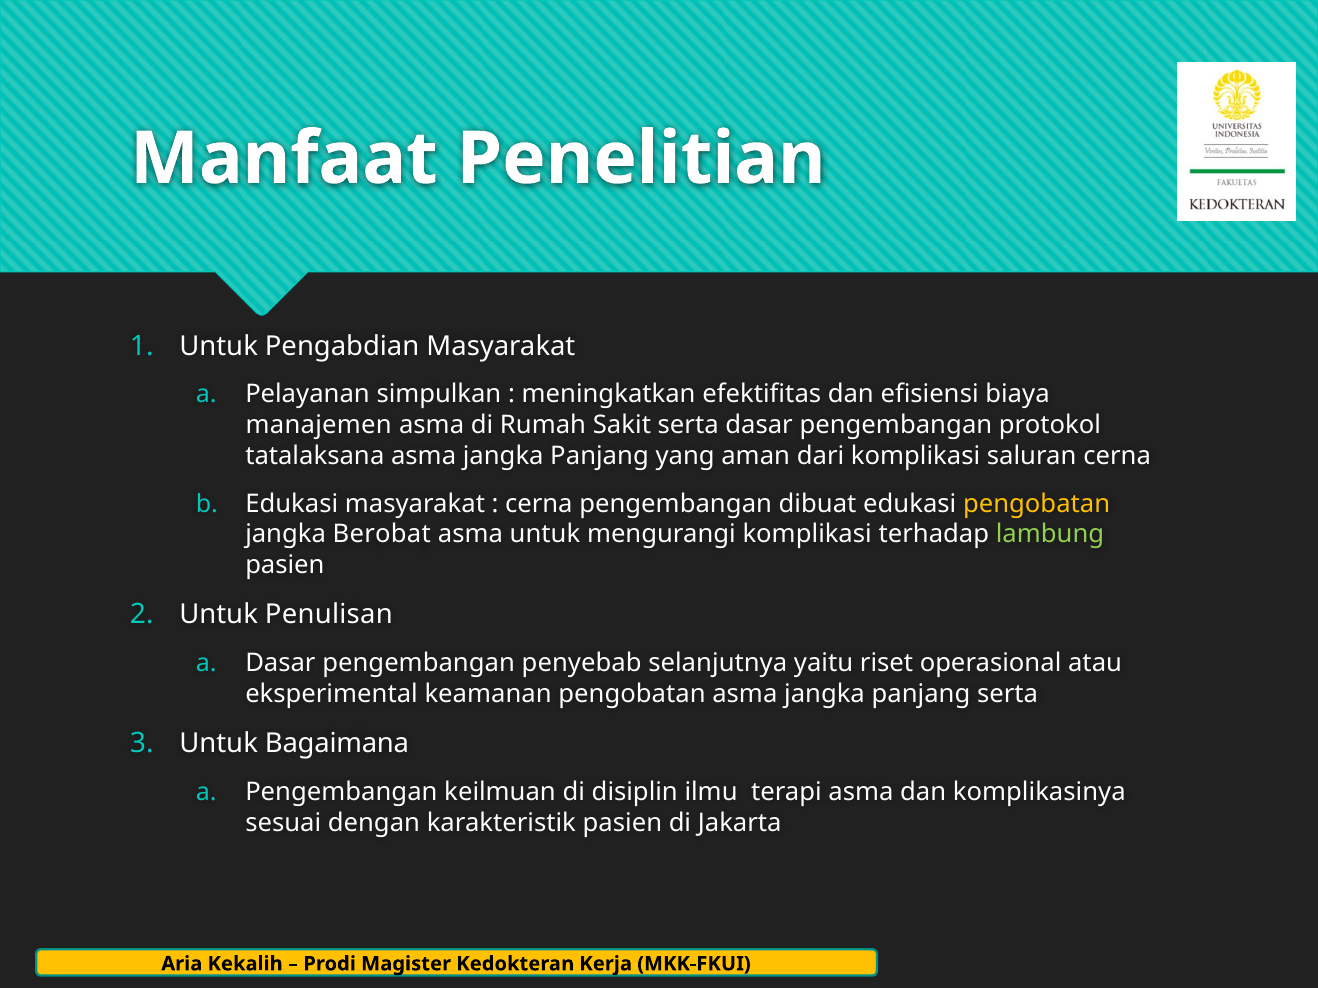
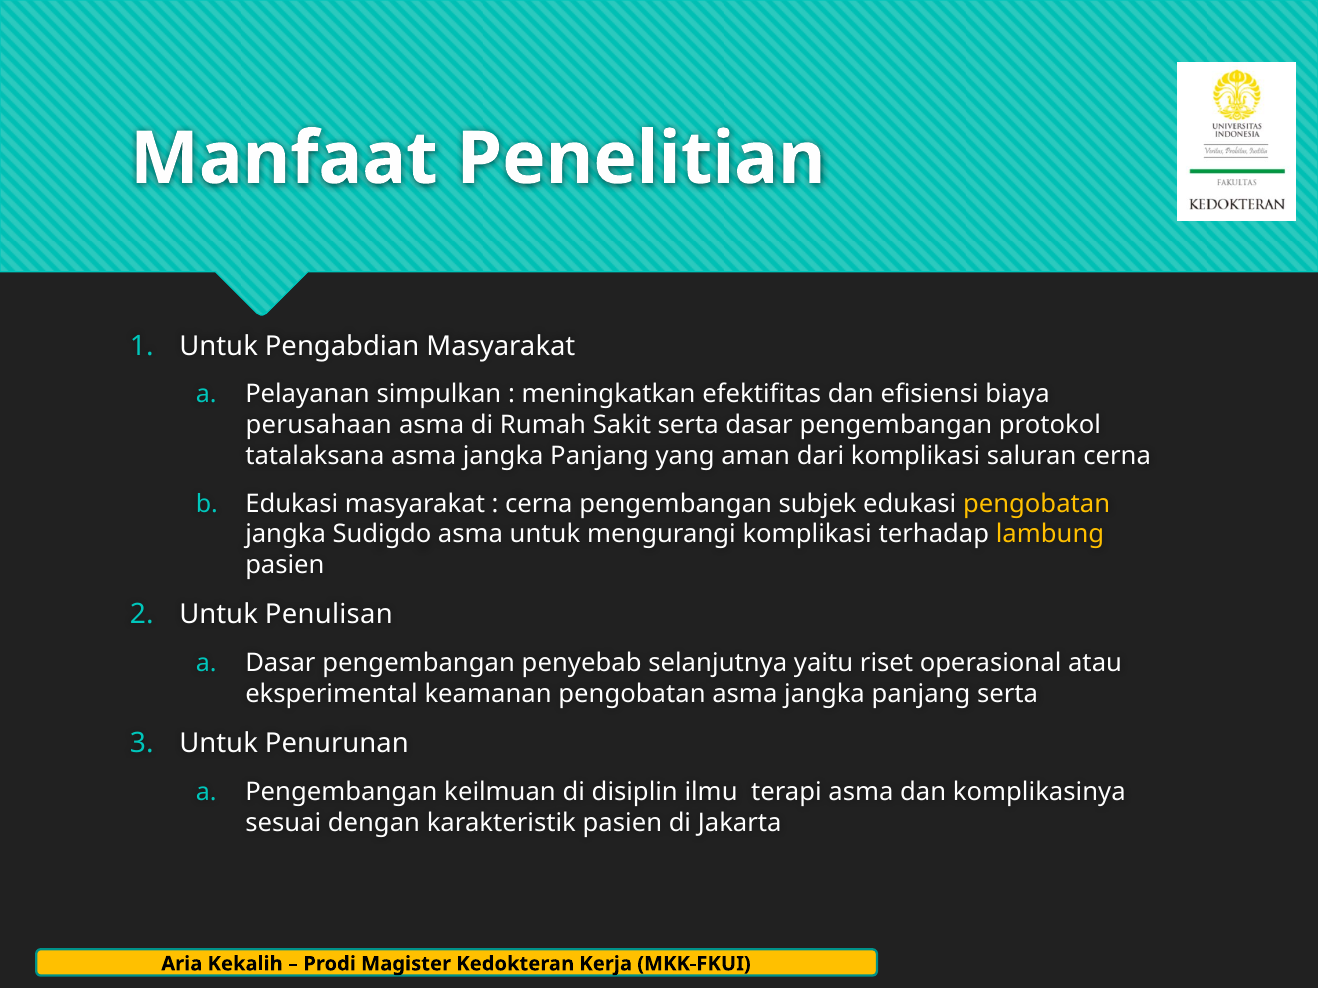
manajemen: manajemen -> perusahaan (319, 425)
dibuat: dibuat -> subjek (818, 504)
Berobat: Berobat -> Sudigdo (382, 535)
lambung colour: light green -> yellow (1050, 535)
Bagaimana: Bagaimana -> Penurunan (337, 744)
